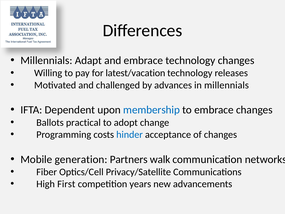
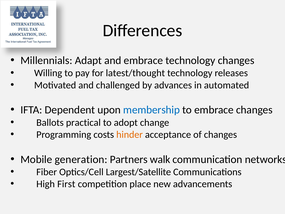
latest/vacation: latest/vacation -> latest/thought (135, 73)
in millennials: millennials -> automated (227, 85)
hinder colour: blue -> orange (130, 134)
Privacy/Satellite: Privacy/Satellite -> Largest/Satellite (138, 172)
years: years -> place (140, 184)
